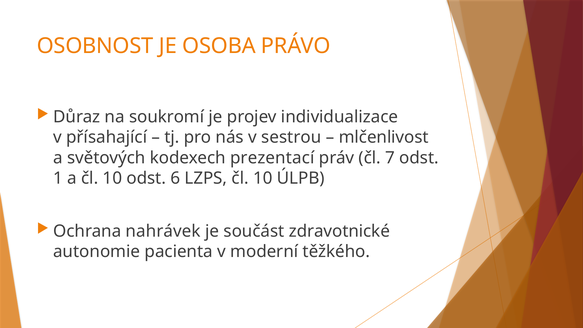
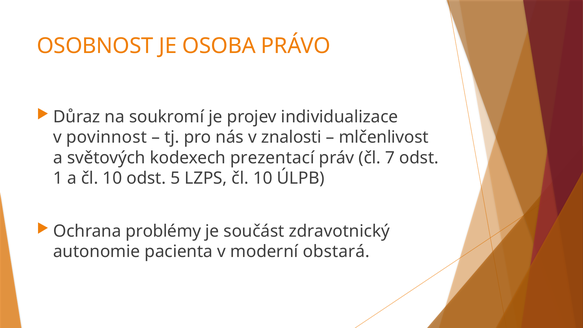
přísahající: přísahající -> povinnost (107, 137)
sestrou: sestrou -> znalosti (291, 137)
6: 6 -> 5 (175, 178)
nahrávek: nahrávek -> problémy (163, 231)
zdravotnické: zdravotnické -> zdravotnický (339, 231)
těžkého: těžkého -> obstará (336, 252)
